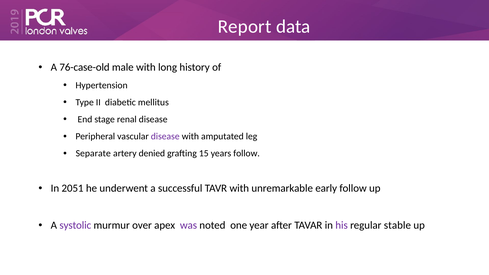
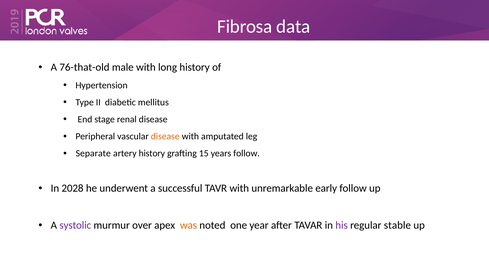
Report: Report -> Fibrosa (245, 26)
76-case-old: 76-case-old -> 76-that-old (84, 67)
disease colour: purple -> orange (165, 136)
artery denied: denied -> history (152, 154)
2051: 2051 -> 2028 (73, 188)
was colour: purple -> orange (188, 225)
